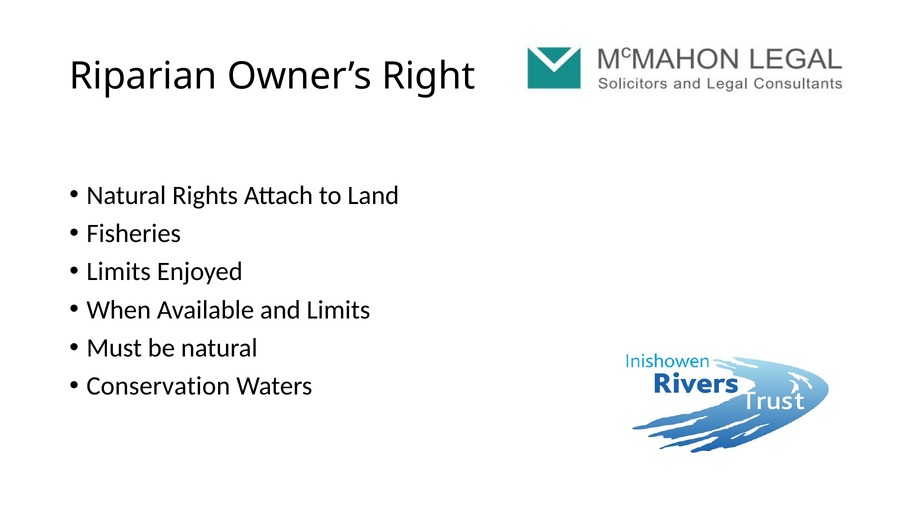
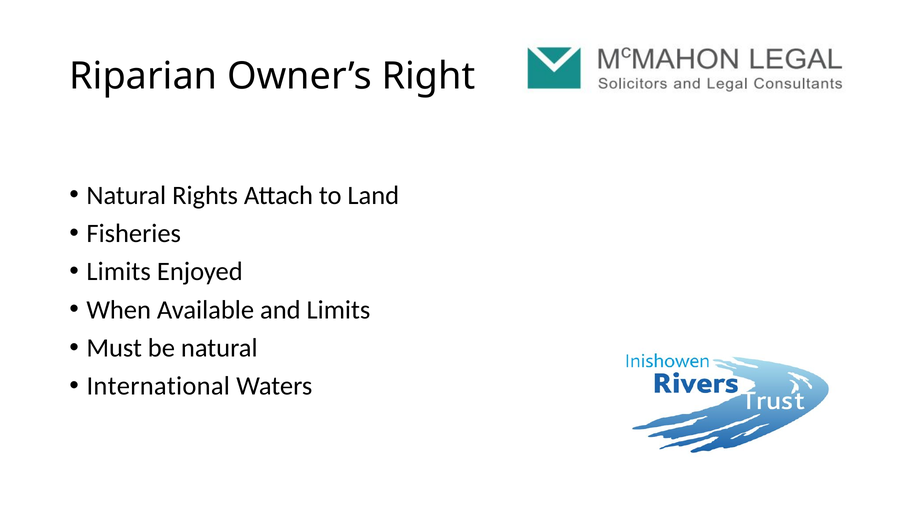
Conservation: Conservation -> International (158, 386)
